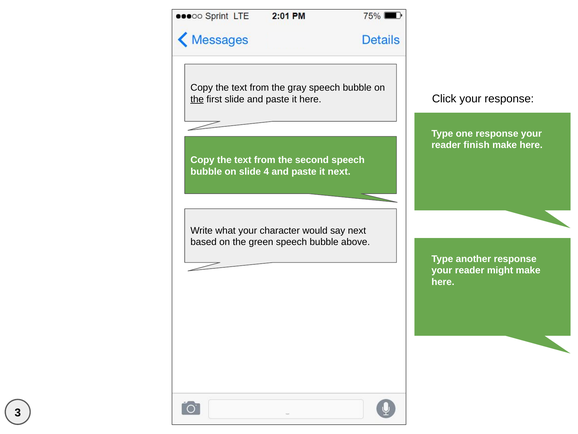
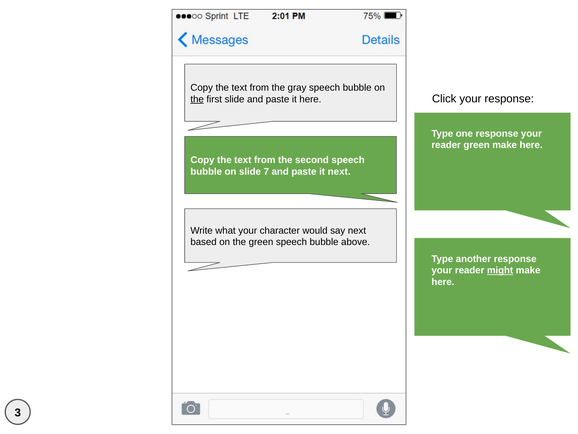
reader finish: finish -> green (477, 145)
4: 4 -> 7 (266, 171)
might underline: none -> present (500, 270)
